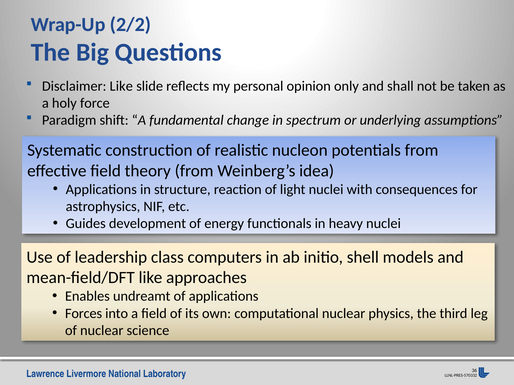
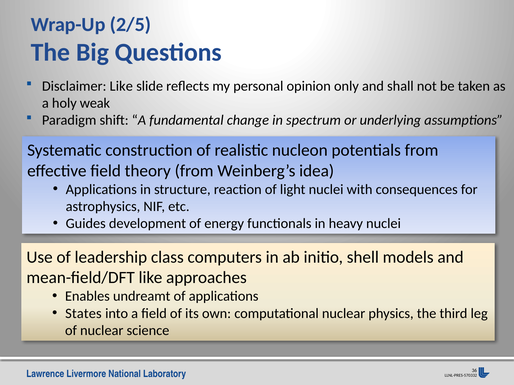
2/2: 2/2 -> 2/5 (131, 25)
force: force -> weak (95, 103)
Forces: Forces -> States (83, 314)
